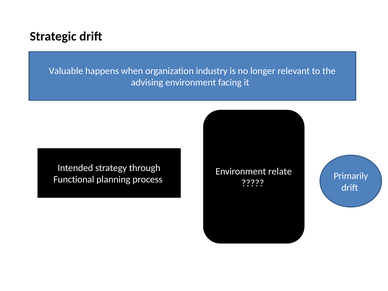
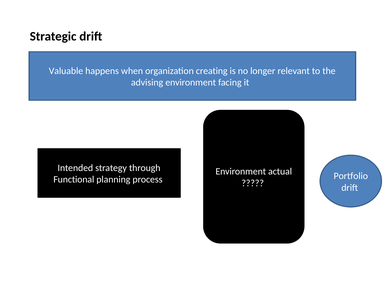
industry: industry -> creating (212, 71)
relate: relate -> actual (280, 172)
Primarily: Primarily -> Portfolio (351, 176)
